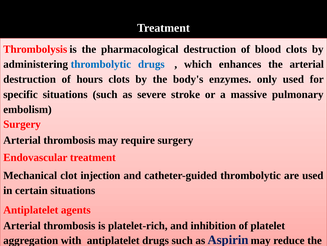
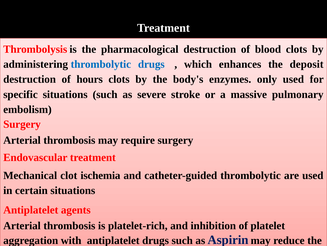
the arterial: arterial -> deposit (307, 64)
injection: injection -> ischemia (100, 175)
